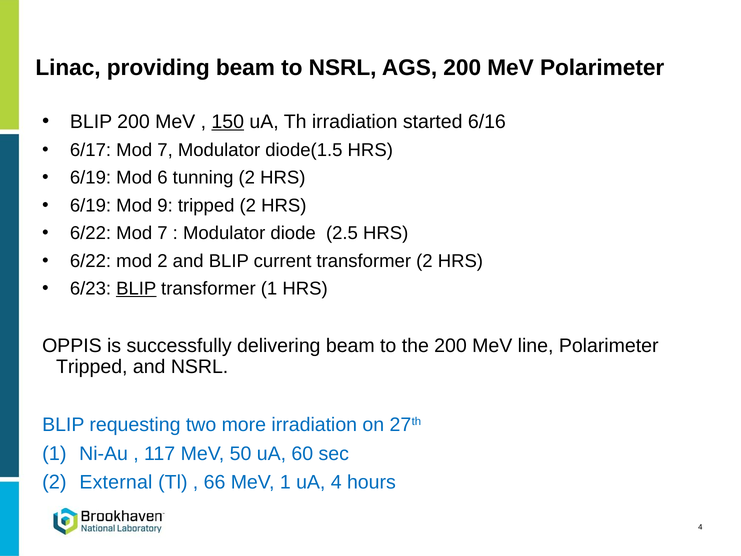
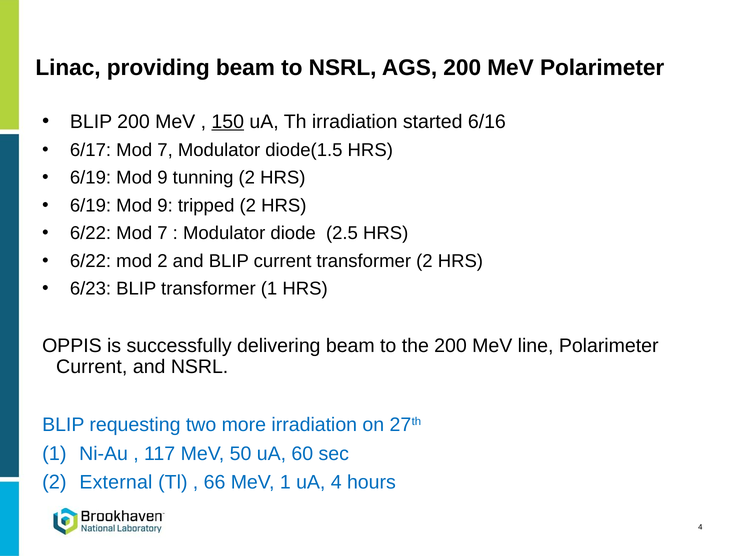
6: 6 -> 9 (162, 178)
BLIP underline: present -> none (136, 289)
Tripped: Tripped -> Current (92, 367)
